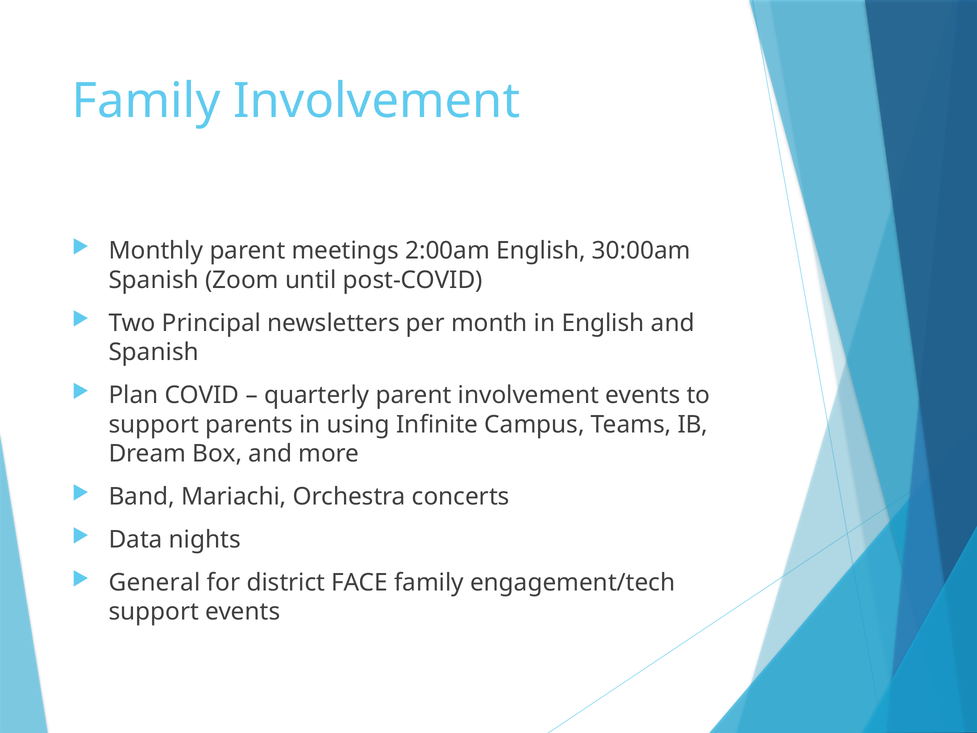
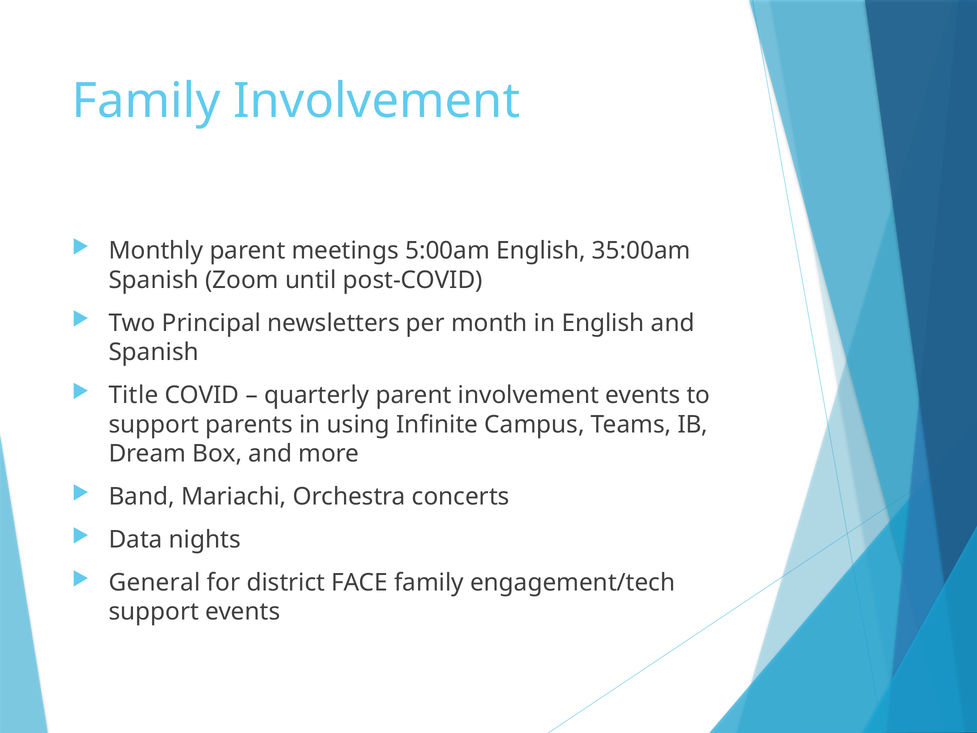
2:00am: 2:00am -> 5:00am (448, 251)
30:00am: 30:00am -> 35:00am (641, 251)
Plan: Plan -> Title (133, 395)
